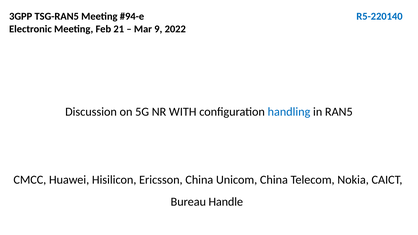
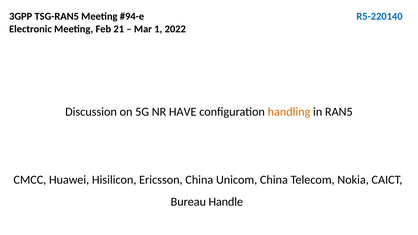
9: 9 -> 1 (158, 29)
WITH: WITH -> HAVE (183, 112)
handling colour: blue -> orange (289, 112)
